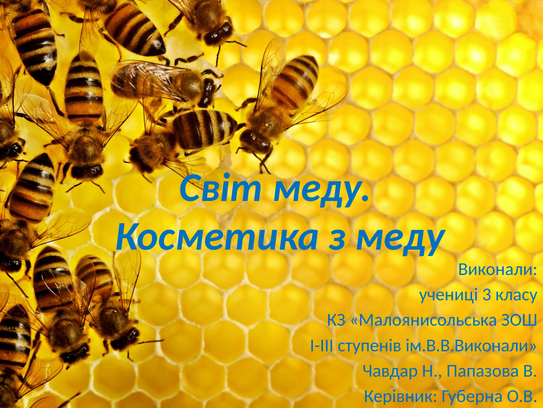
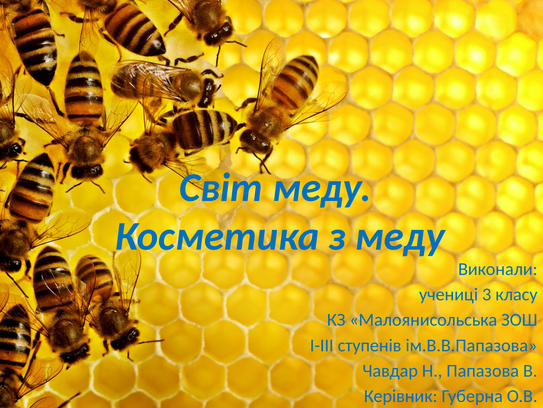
ім.В.В.Виконали: ім.В.В.Виконали -> ім.В.В.Папазова (471, 345)
